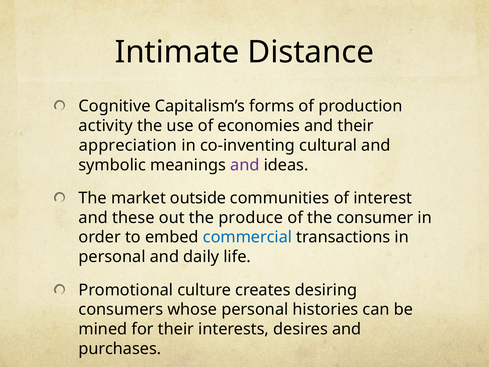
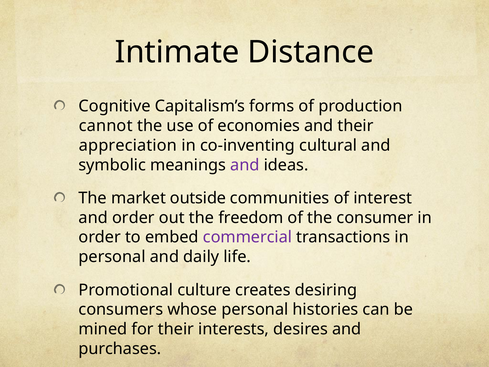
activity: activity -> cannot (106, 126)
and these: these -> order (133, 218)
produce: produce -> freedom (251, 218)
commercial colour: blue -> purple (248, 237)
